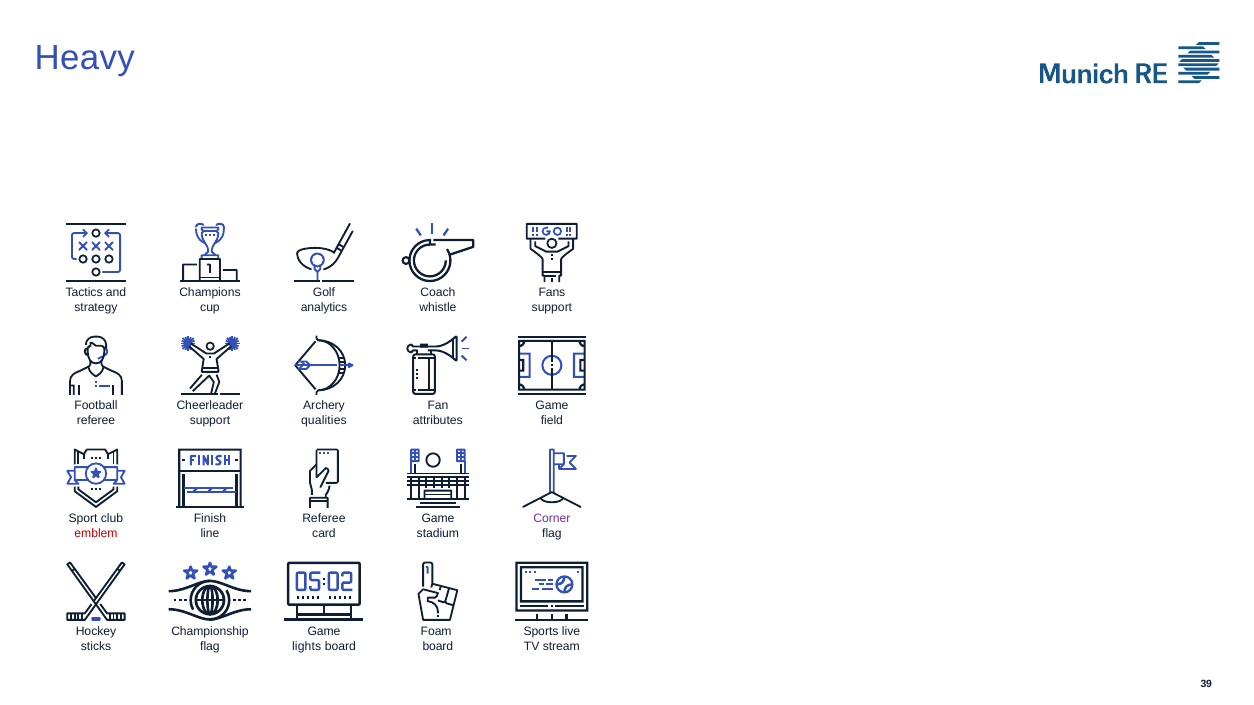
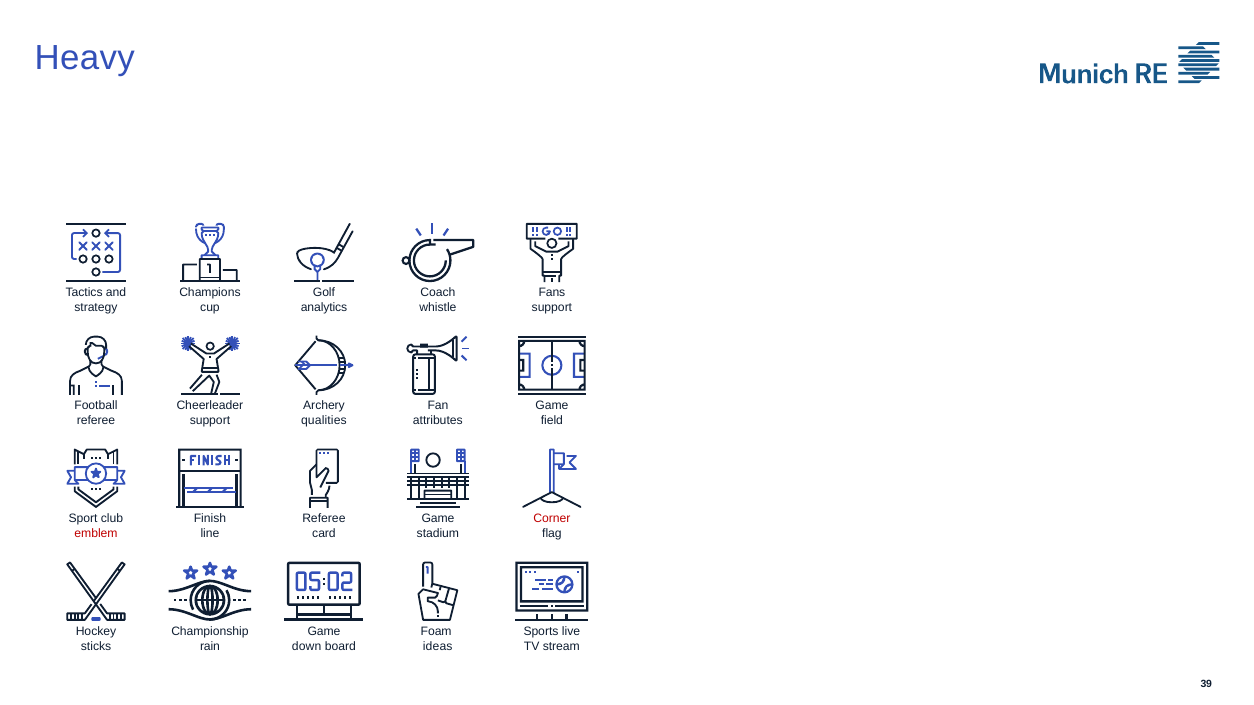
Corner colour: purple -> red (552, 519)
flag: flag -> rain (210, 646)
lights: lights -> down (307, 646)
board: board -> ideas (438, 646)
